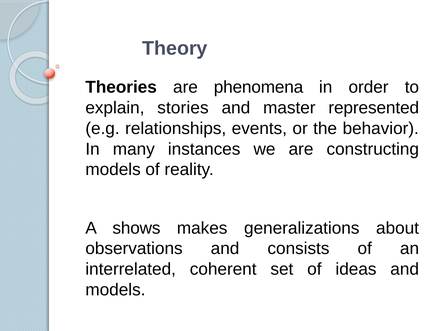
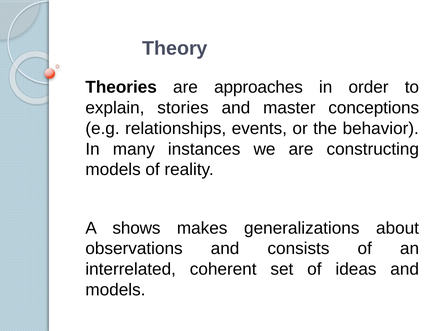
phenomena: phenomena -> approaches (258, 87)
represented: represented -> conceptions (374, 108)
